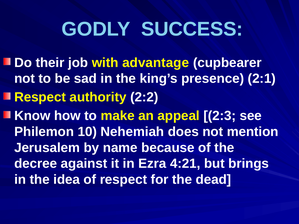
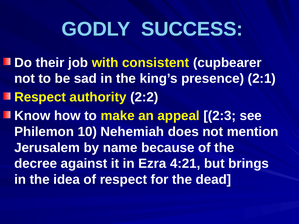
advantage: advantage -> consistent (156, 63)
